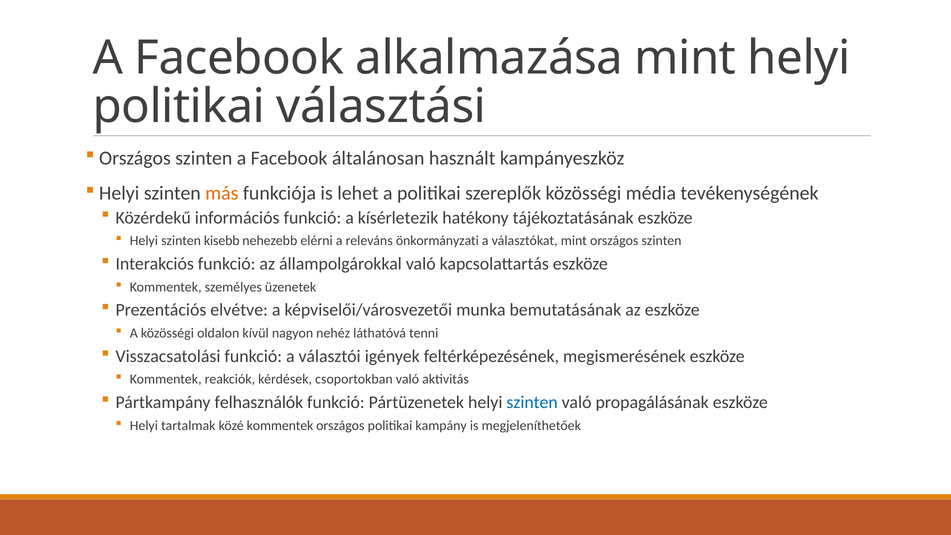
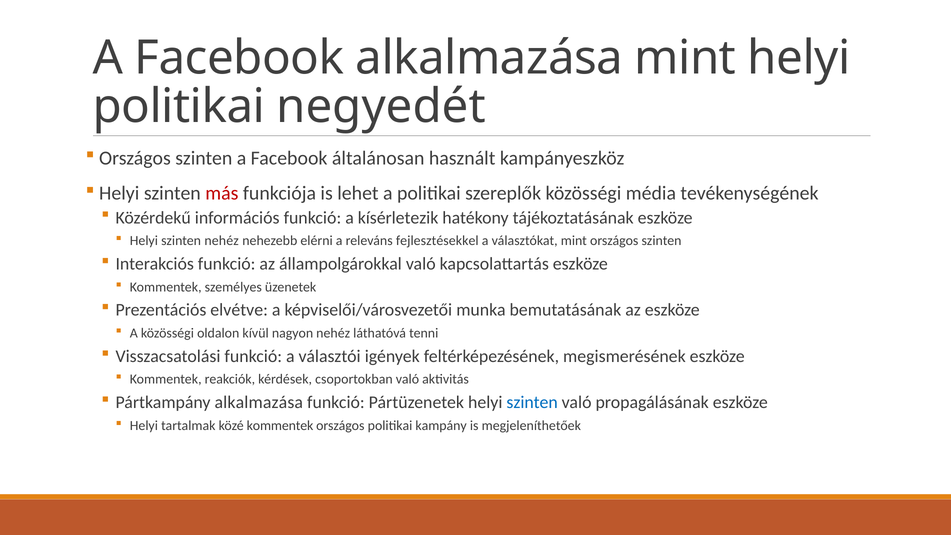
választási: választási -> negyedét (381, 107)
más colour: orange -> red (222, 193)
szinten kisebb: kisebb -> nehéz (222, 241)
önkormányzati: önkormányzati -> fejlesztésekkel (437, 241)
Pártkampány felhasználók: felhasználók -> alkalmazása (259, 402)
